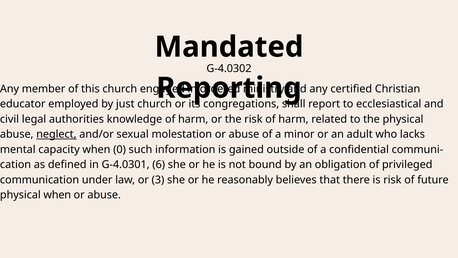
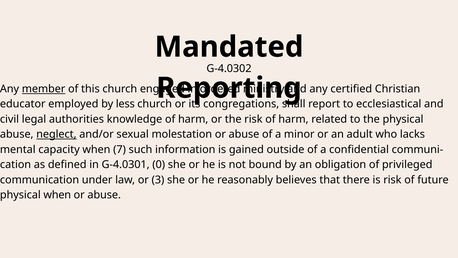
member underline: none -> present (44, 89)
just: just -> less (125, 104)
0: 0 -> 7 (120, 149)
6: 6 -> 0 (159, 164)
